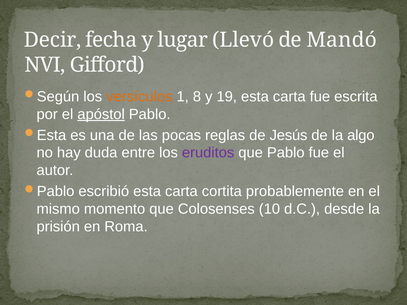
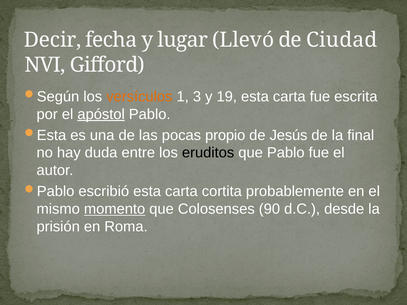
Mandó: Mandó -> Ciudad (342, 40)
8: 8 -> 3 (197, 97)
reglas: reglas -> propio (225, 135)
algo: algo -> final (361, 135)
eruditos colour: purple -> black (208, 153)
momento underline: none -> present (115, 209)
10: 10 -> 90 (269, 209)
